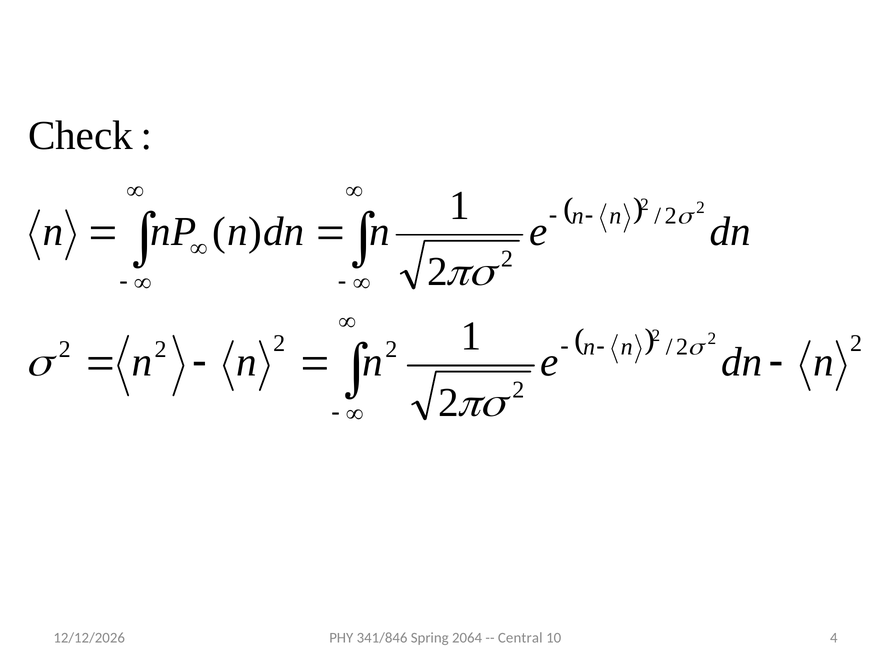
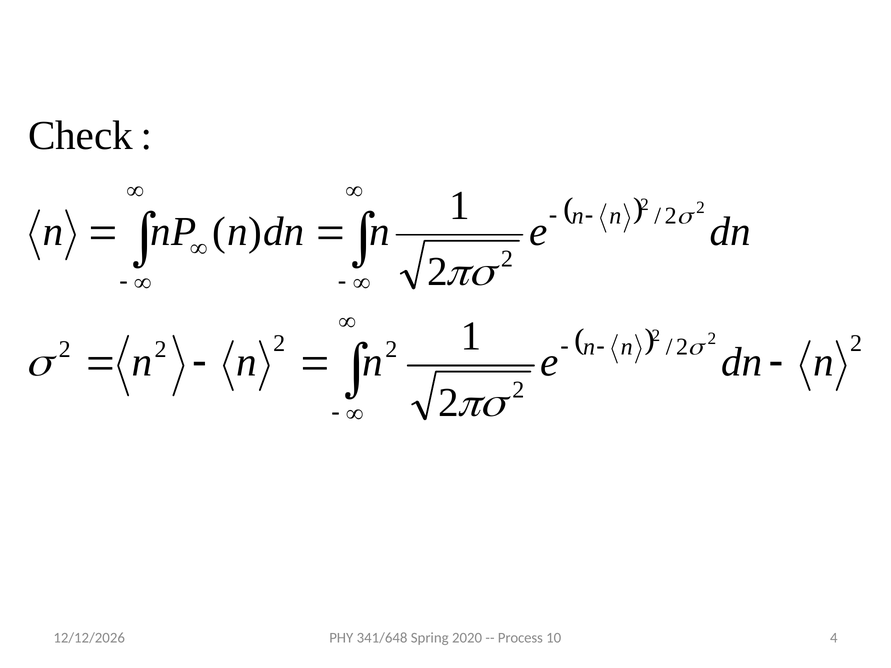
341/846: 341/846 -> 341/648 (382, 638)
2064: 2064 -> 2020 (467, 638)
Central: Central -> Process (520, 638)
